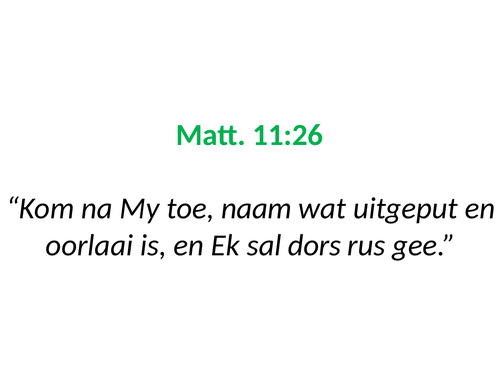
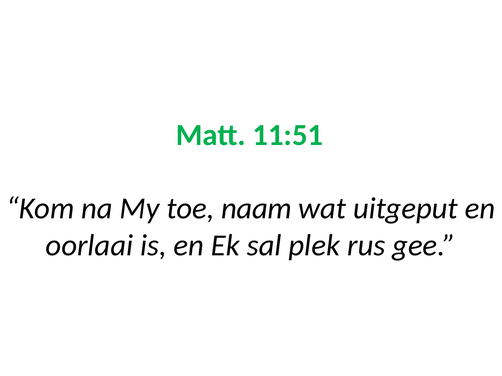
11:26: 11:26 -> 11:51 (288, 135)
dors: dors -> plek (314, 246)
